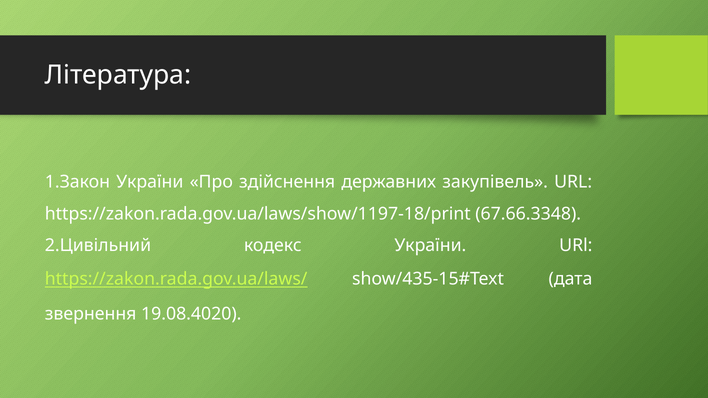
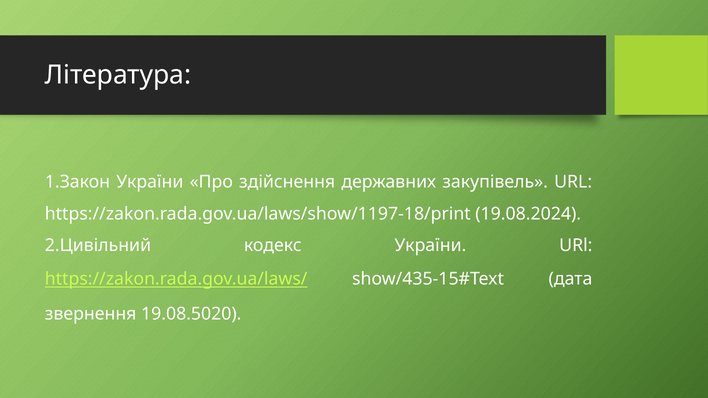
67.66.3348: 67.66.3348 -> 19.08.2024 (528, 214)
19.08.4020: 19.08.4020 -> 19.08.5020 (191, 314)
